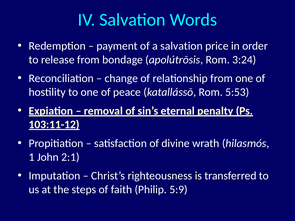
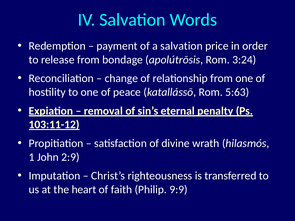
5:53: 5:53 -> 5:63 (237, 92)
2:1: 2:1 -> 2:9 (70, 157)
steps: steps -> heart (84, 190)
5:9: 5:9 -> 9:9 (178, 190)
